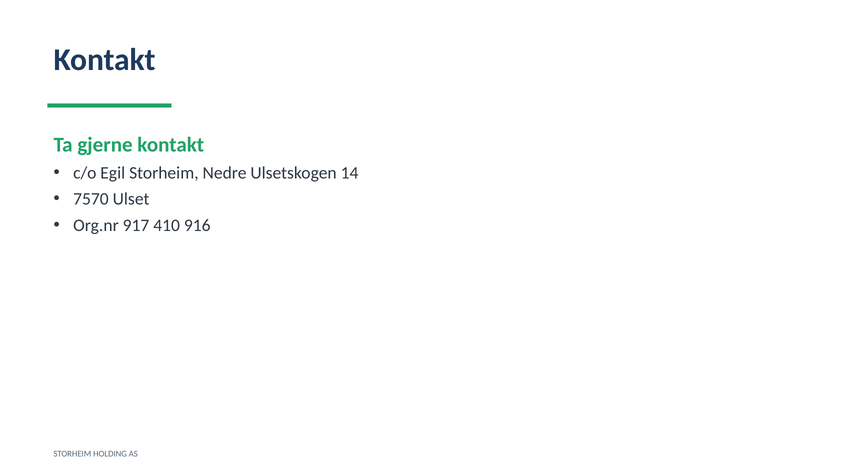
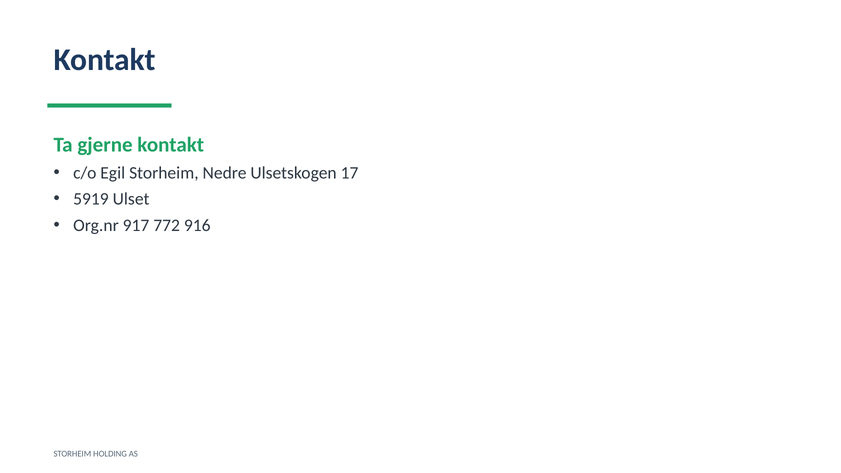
14: 14 -> 17 (350, 173)
7570: 7570 -> 5919 (91, 199)
410: 410 -> 772 (167, 226)
